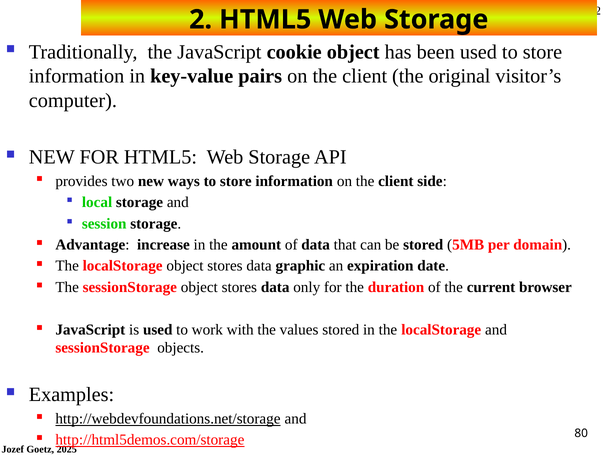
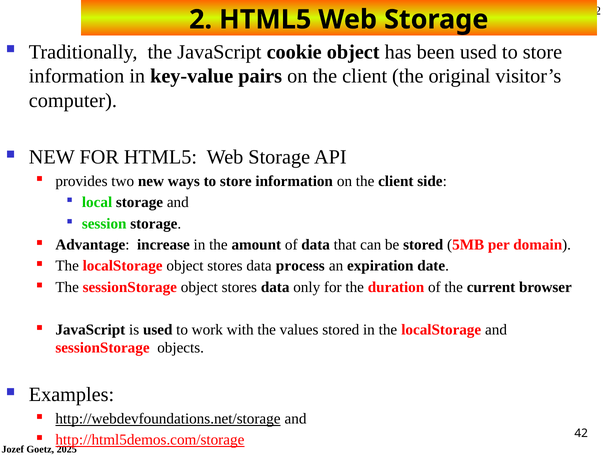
graphic: graphic -> process (300, 266)
80: 80 -> 42 (581, 434)
